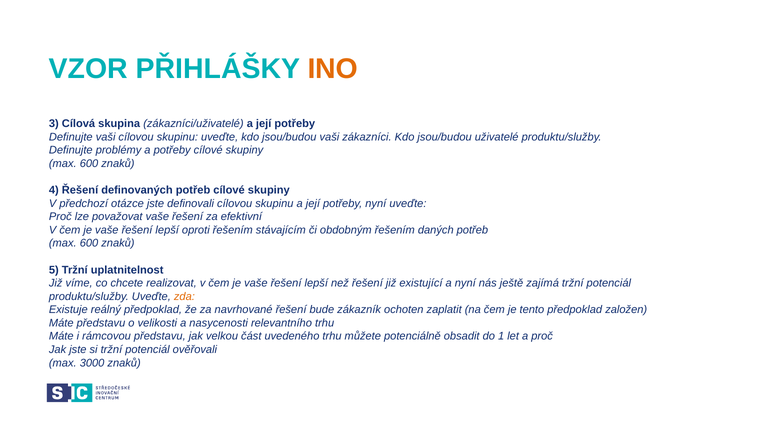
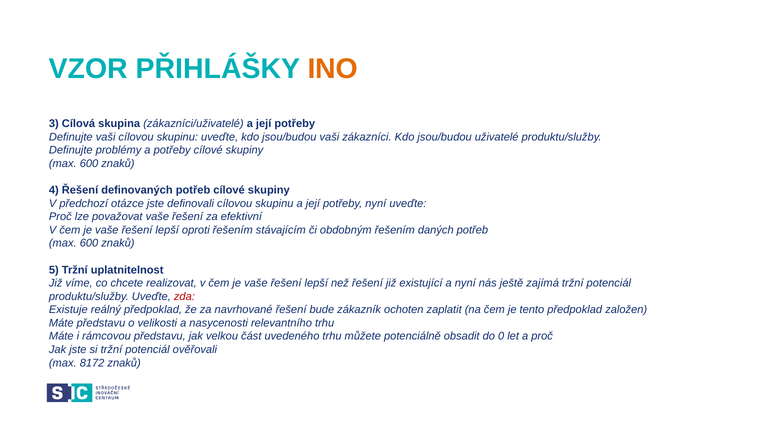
zda colour: orange -> red (184, 296)
1: 1 -> 0 (501, 336)
3000: 3000 -> 8172 (92, 363)
